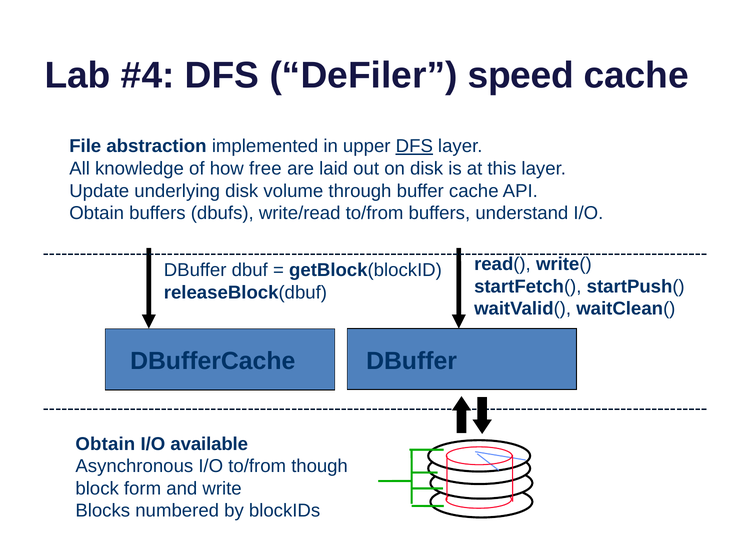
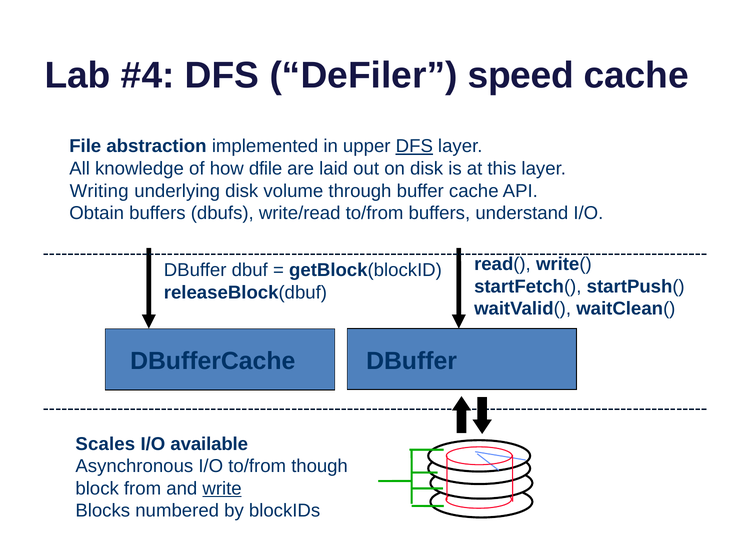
free: free -> dfile (266, 169)
Update: Update -> Writing (99, 191)
Obtain: Obtain -> Scales (105, 444)
form: form -> from (143, 489)
write underline: none -> present (222, 489)
